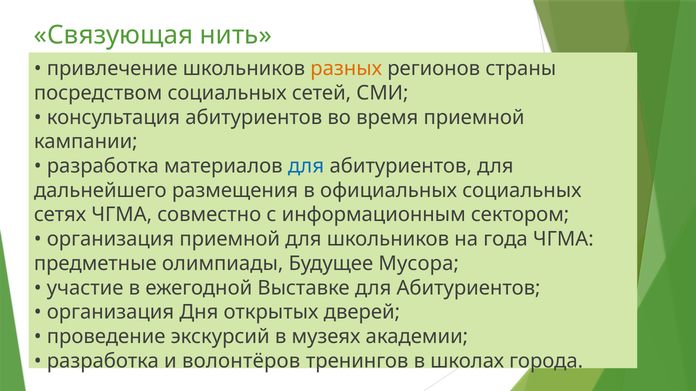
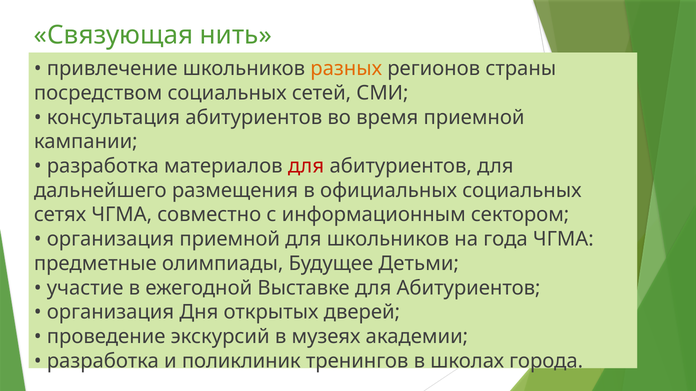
для colour: blue -> red (306, 166)
Мусора: Мусора -> Детьми (419, 264)
волонтёров: волонтёров -> поликлиник (241, 361)
